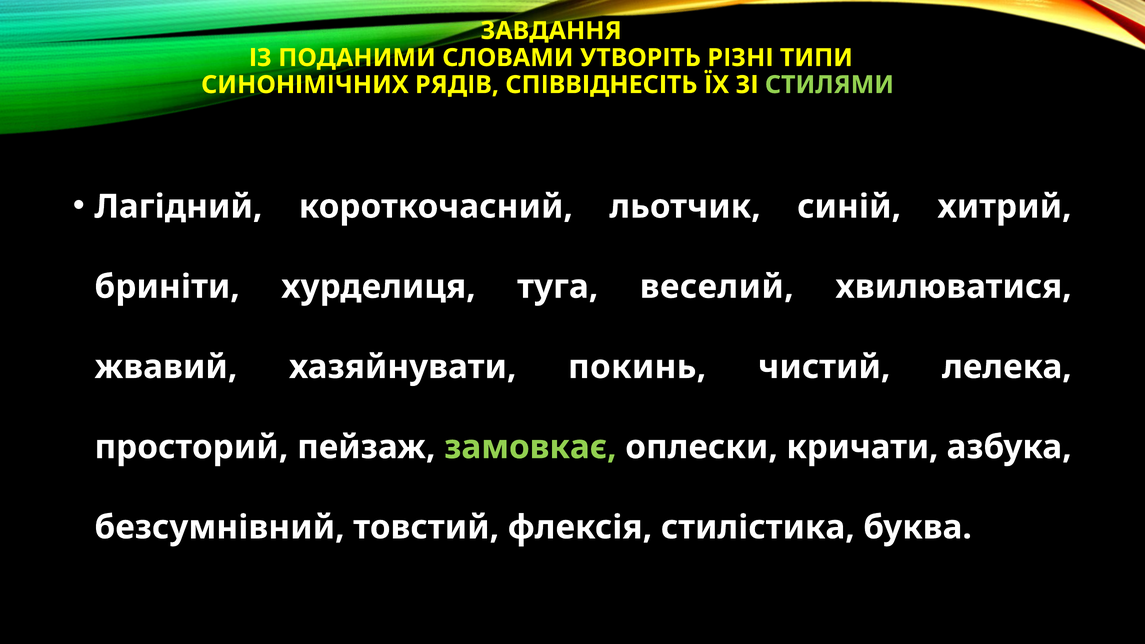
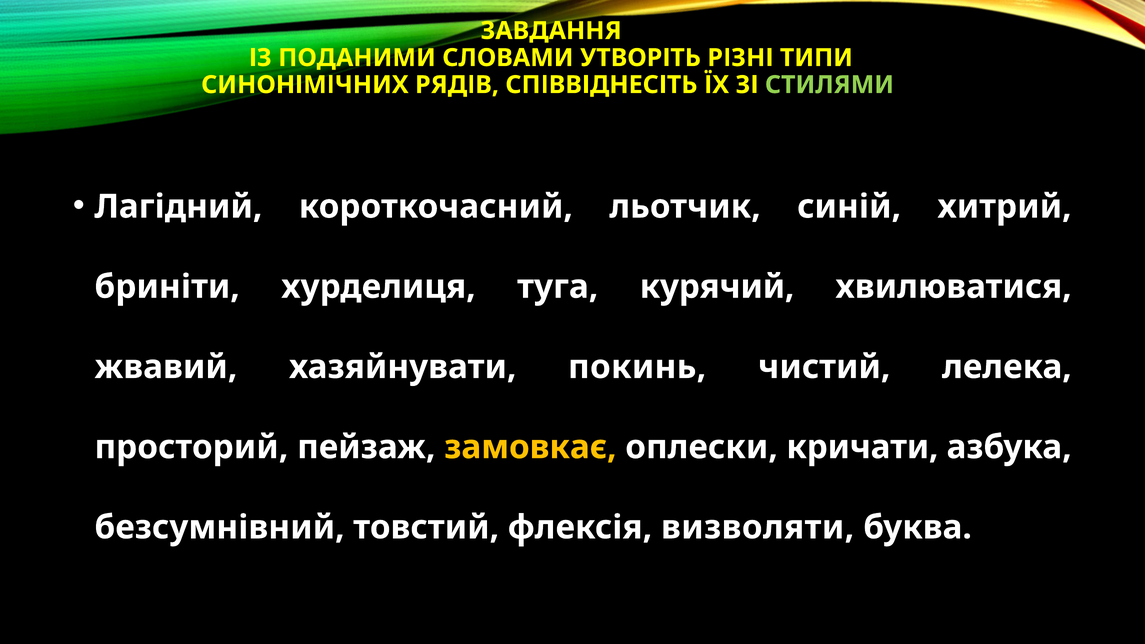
веселий: веселий -> курячий (717, 287)
замовкає colour: light green -> yellow (530, 447)
стилістика: стилістика -> визволяти (758, 527)
